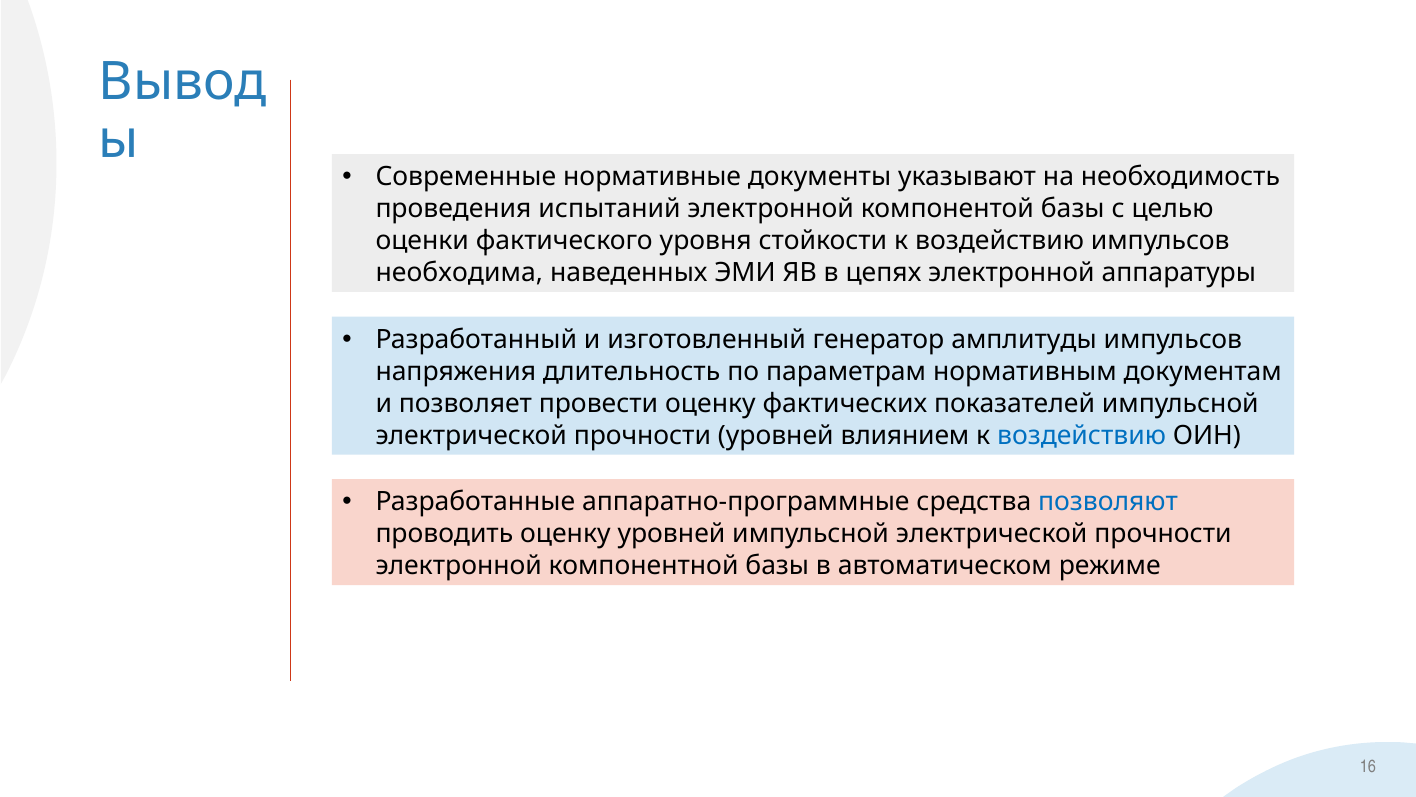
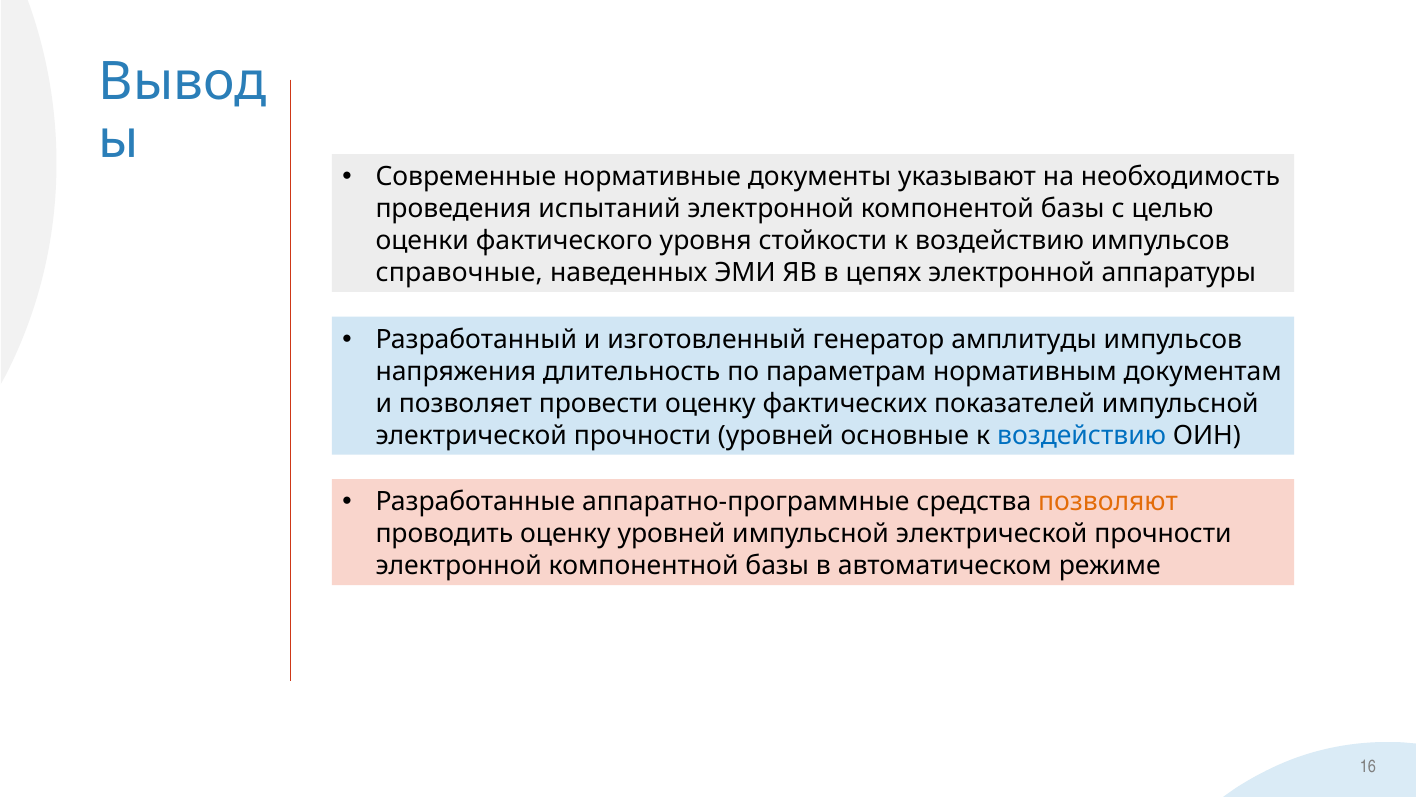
необходима: необходима -> справочные (459, 273)
влиянием: влиянием -> основные (905, 435)
позволяют colour: blue -> orange (1108, 502)
